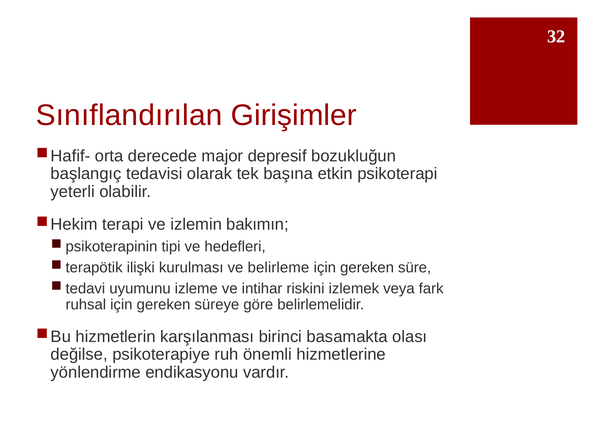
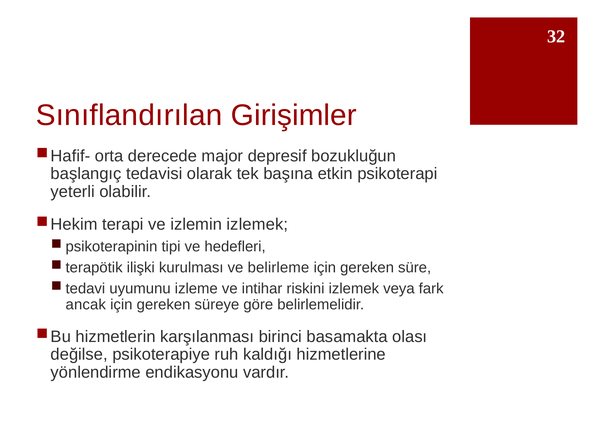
izlemin bakımın: bakımın -> izlemek (257, 224)
ruhsal: ruhsal -> ancak (86, 305)
önemli: önemli -> kaldığı (268, 355)
